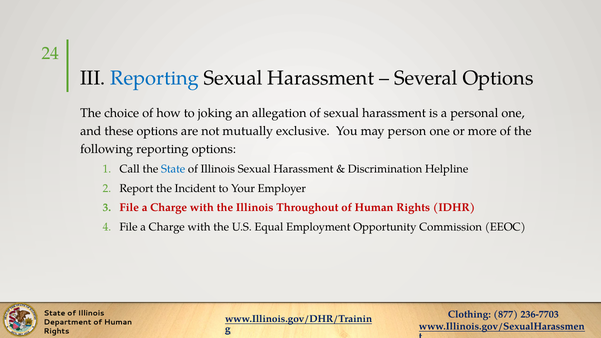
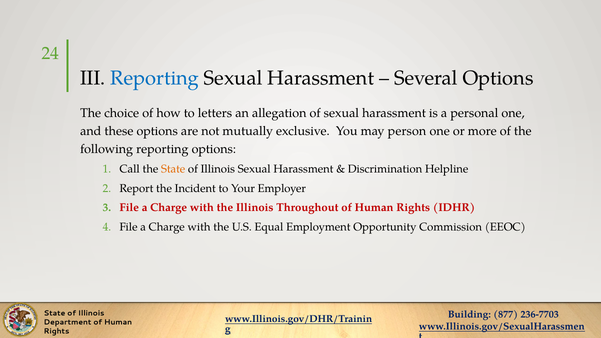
joking: joking -> letters (215, 113)
State colour: blue -> orange (173, 169)
Clothing: Clothing -> Building (469, 314)
